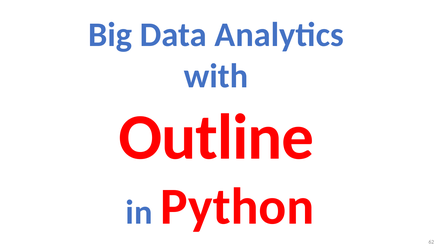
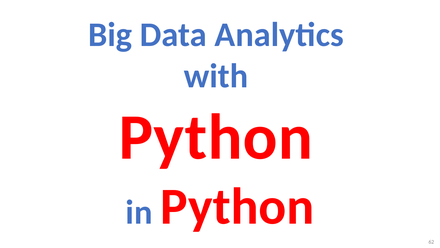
Outline: Outline -> Python (216, 137)
